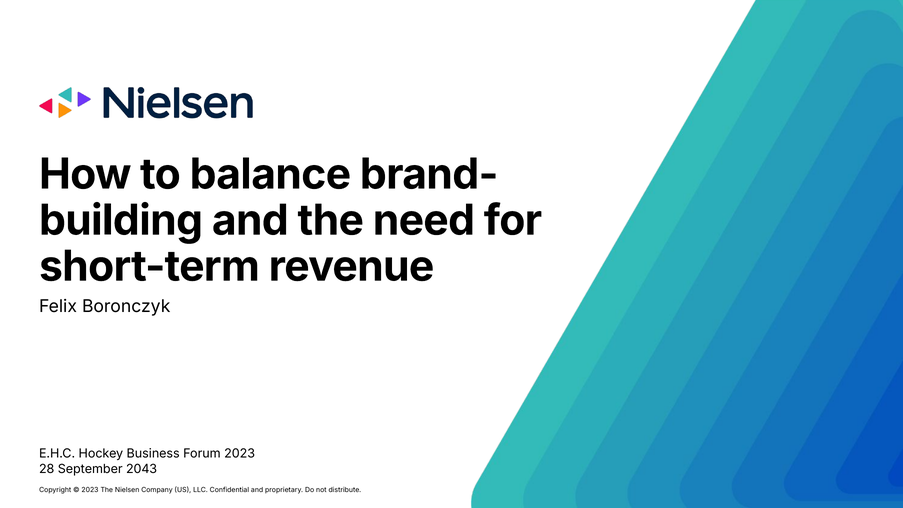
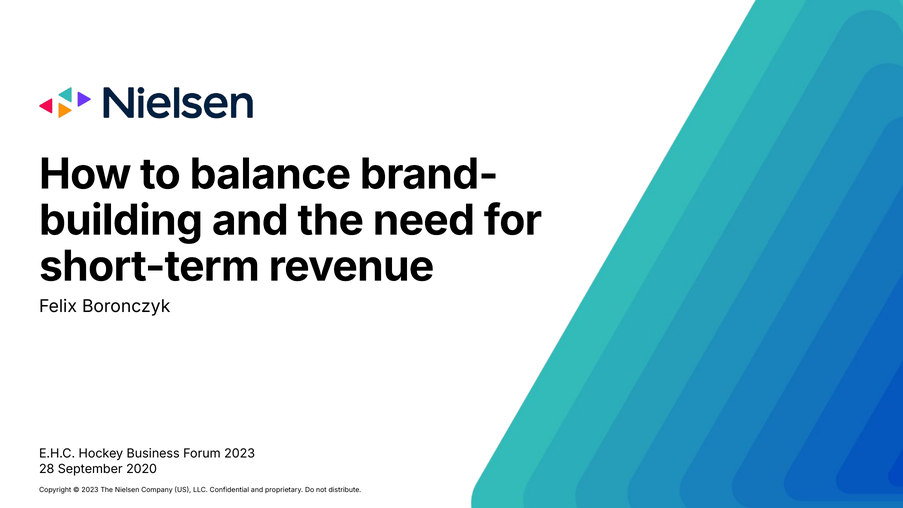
2043: 2043 -> 2020 (142, 469)
